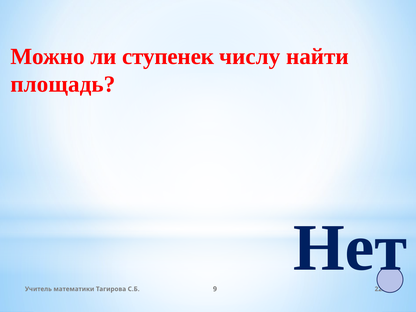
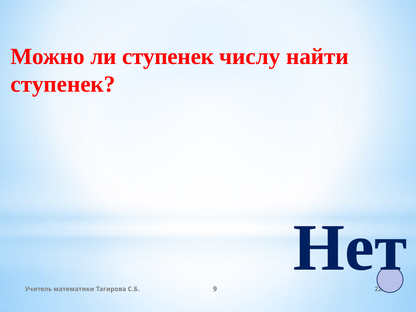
площадь: площадь -> ступенек (63, 84)
